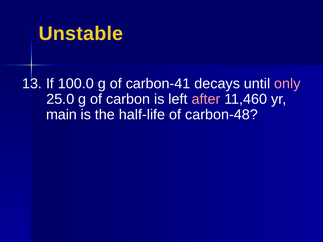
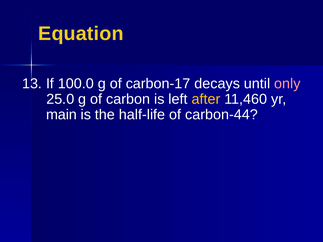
Unstable: Unstable -> Equation (81, 34)
carbon-41: carbon-41 -> carbon-17 (158, 84)
after colour: pink -> yellow (206, 99)
carbon-48: carbon-48 -> carbon-44 (221, 115)
